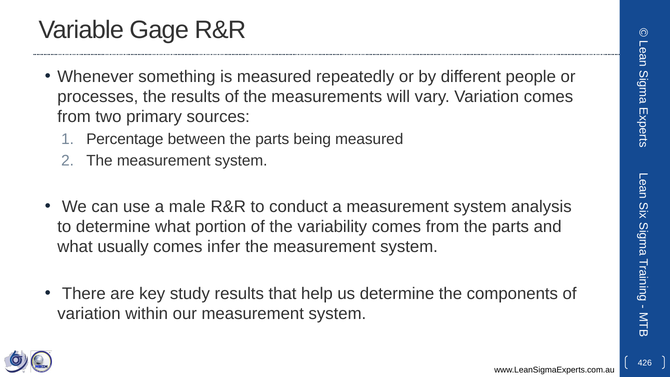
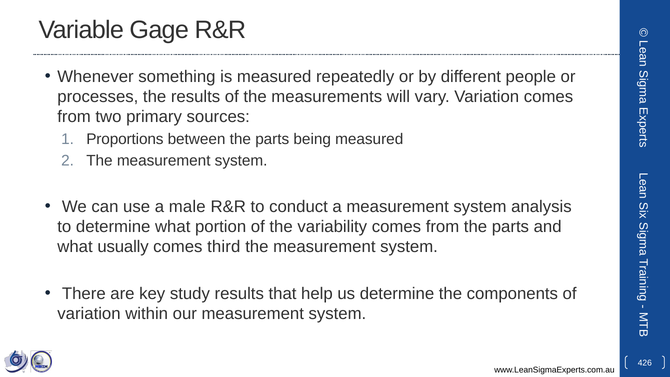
Percentage: Percentage -> Proportions (125, 139)
infer: infer -> third (224, 247)
